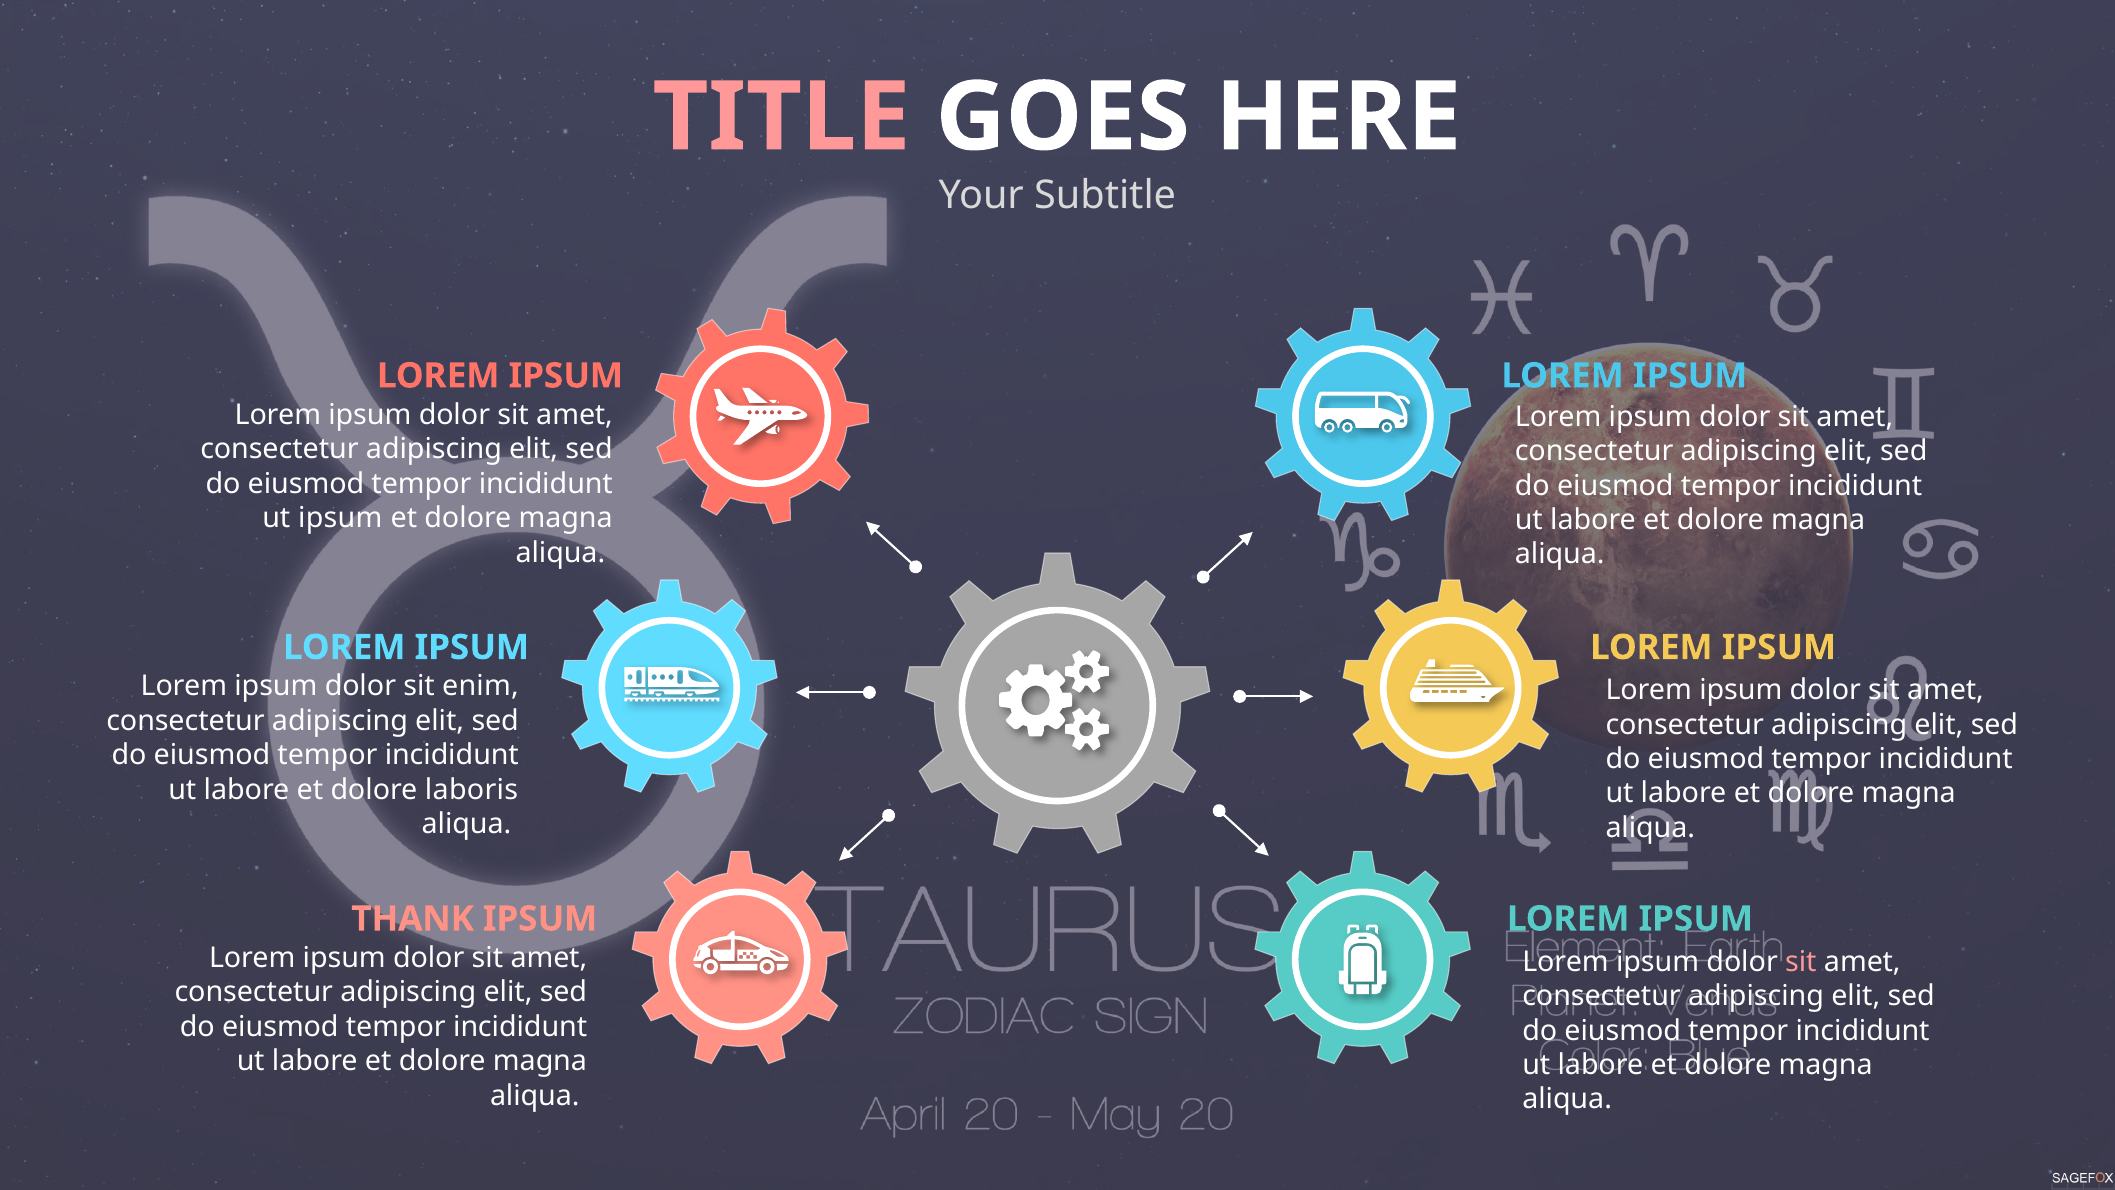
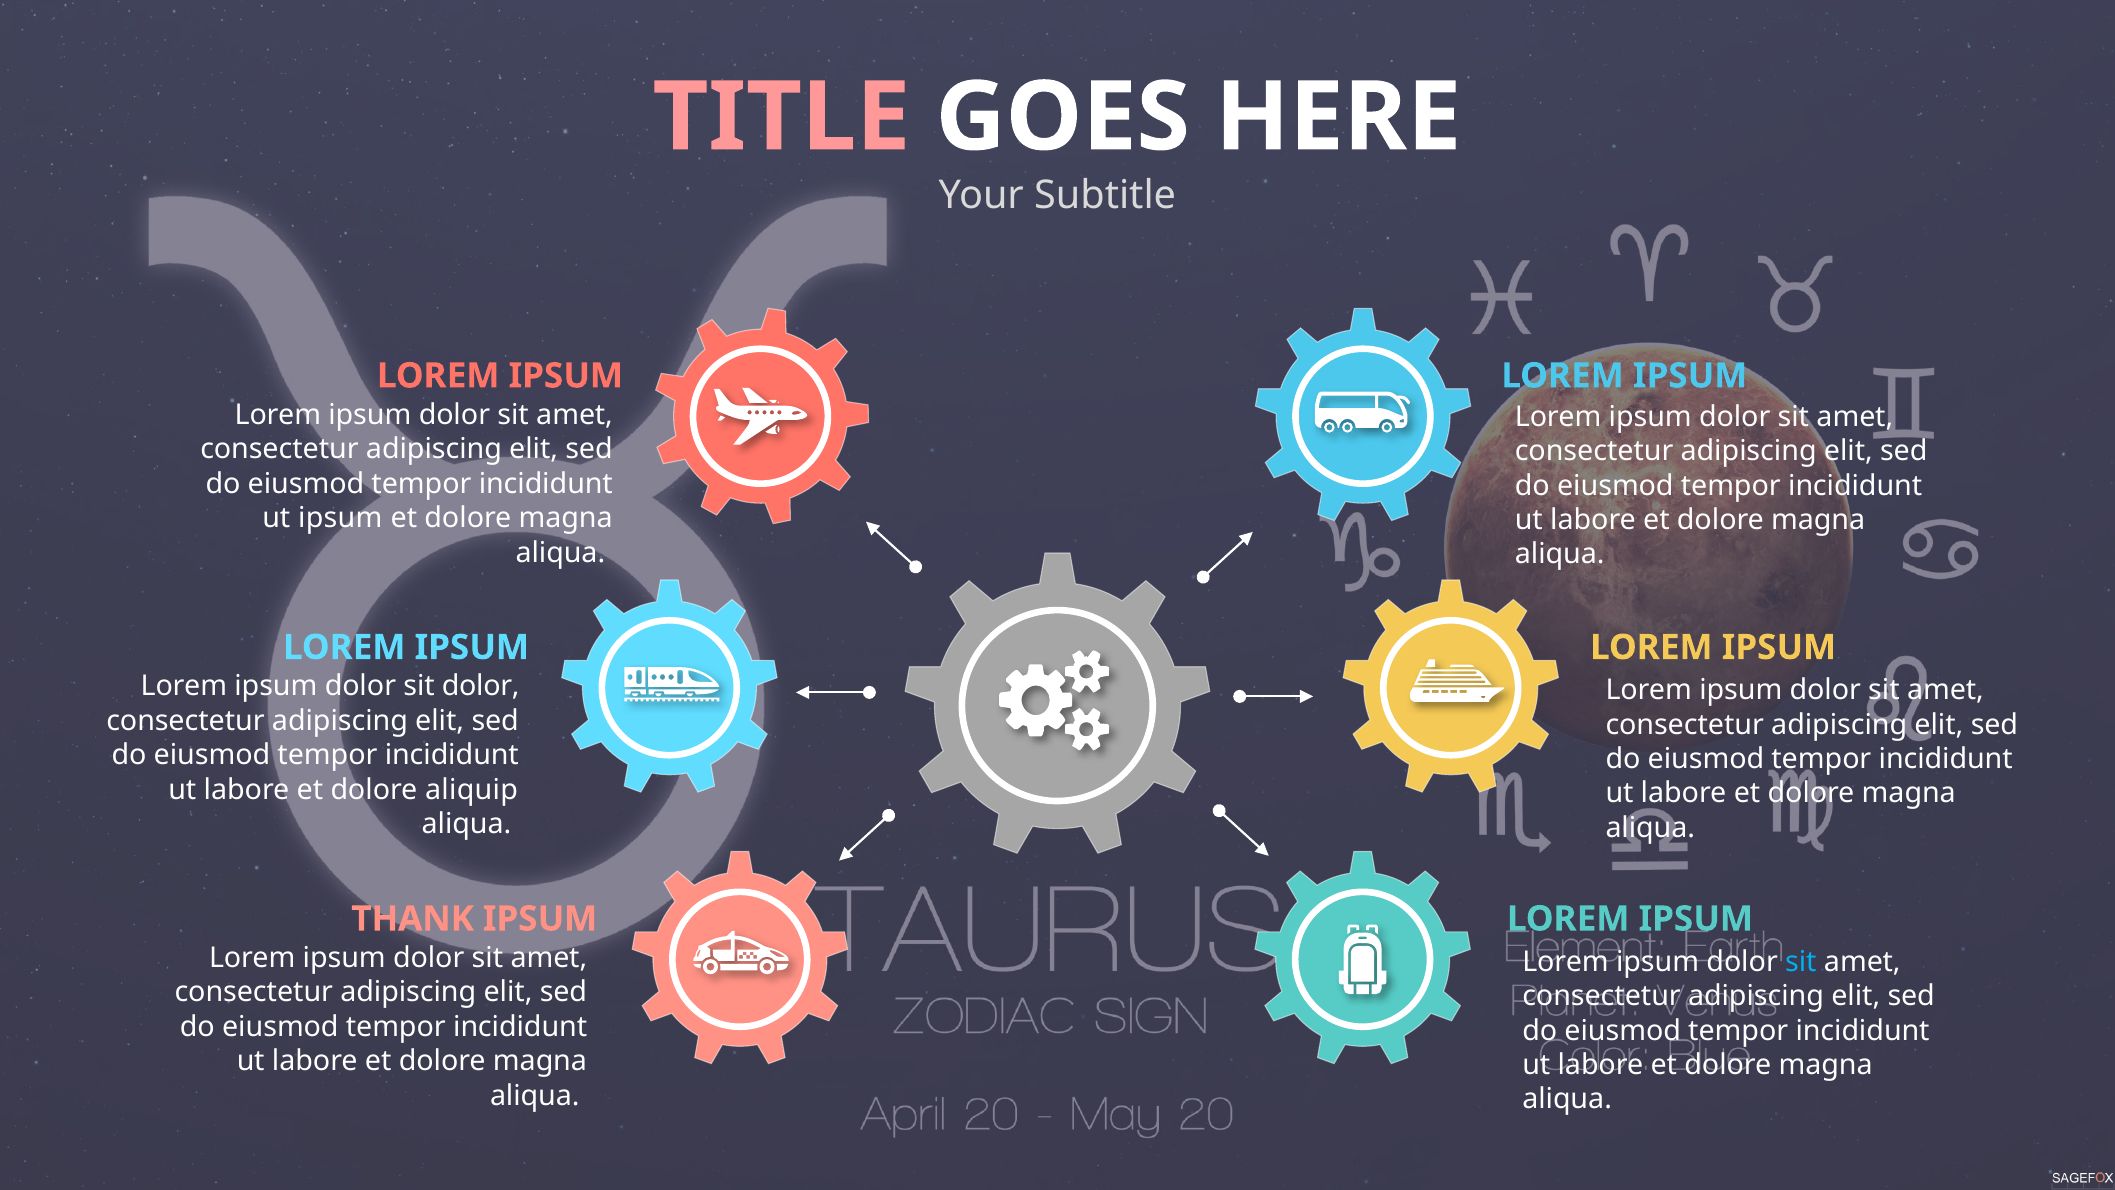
sit enim: enim -> dolor (481, 686)
laboris: laboris -> aliquip (472, 789)
sit colour: pink -> light blue (1801, 961)
